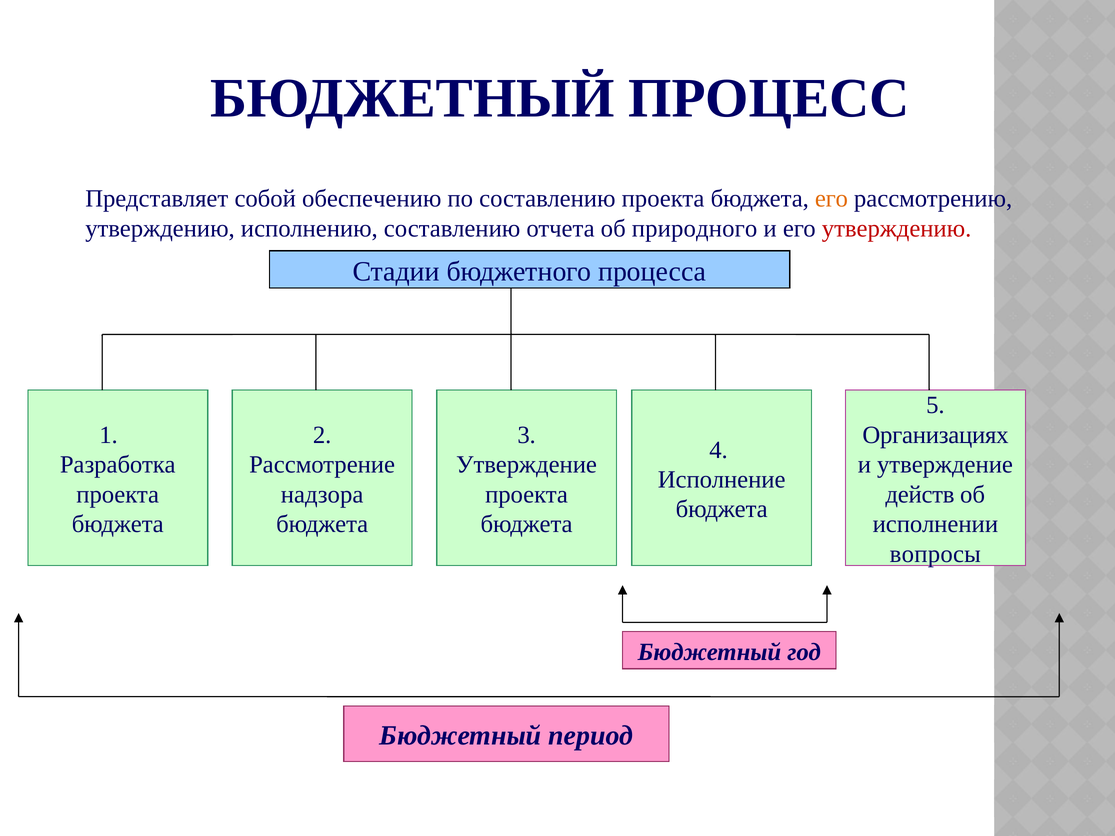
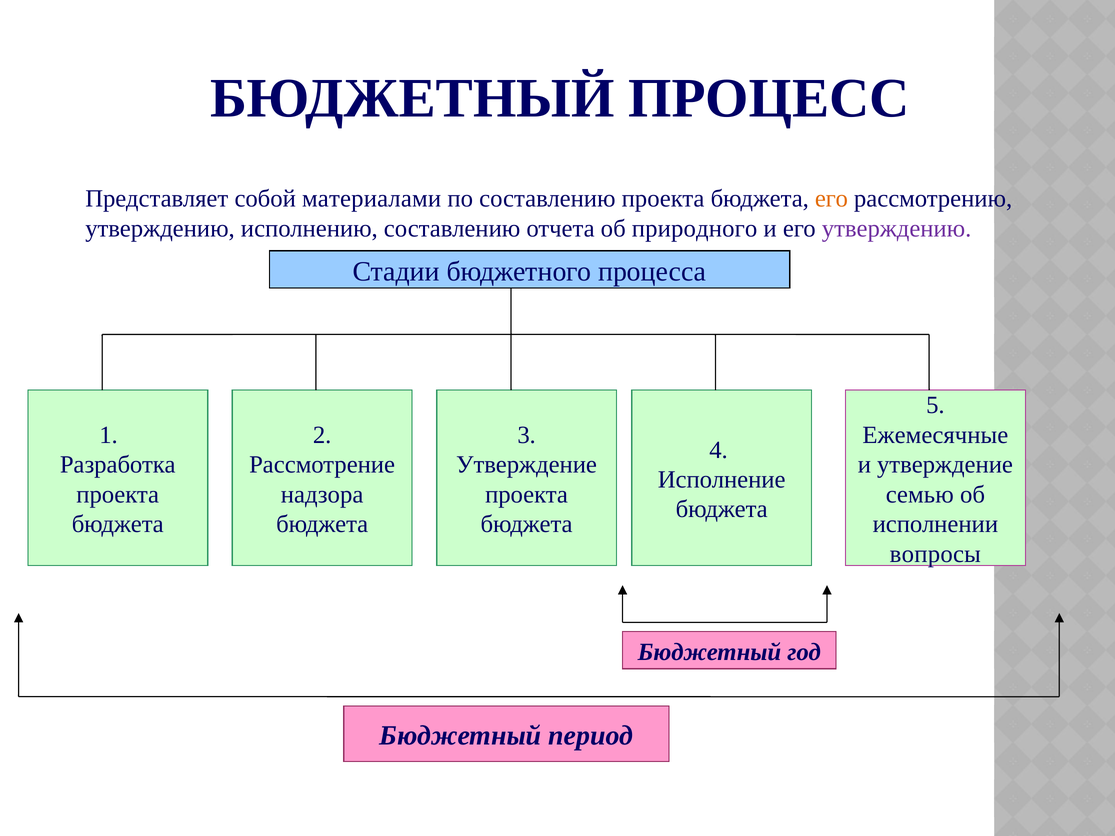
обеспечению: обеспечению -> материалами (372, 199)
утверждению colour: red -> purple (897, 229)
Организациях: Организациях -> Ежемесячные (935, 435)
действ: действ -> семью (920, 495)
